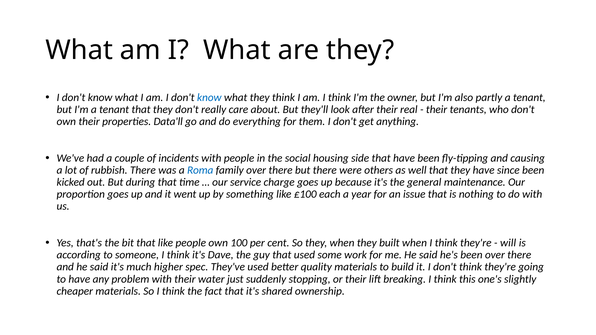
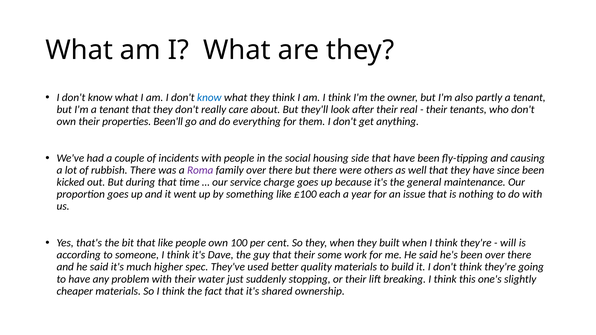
Data'll: Data'll -> Been'll (168, 122)
Roma colour: blue -> purple (200, 170)
that used: used -> their (304, 255)
